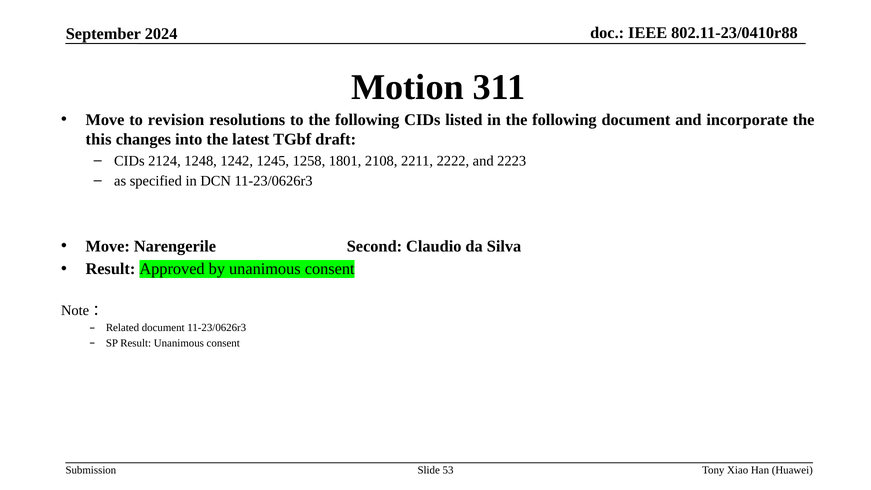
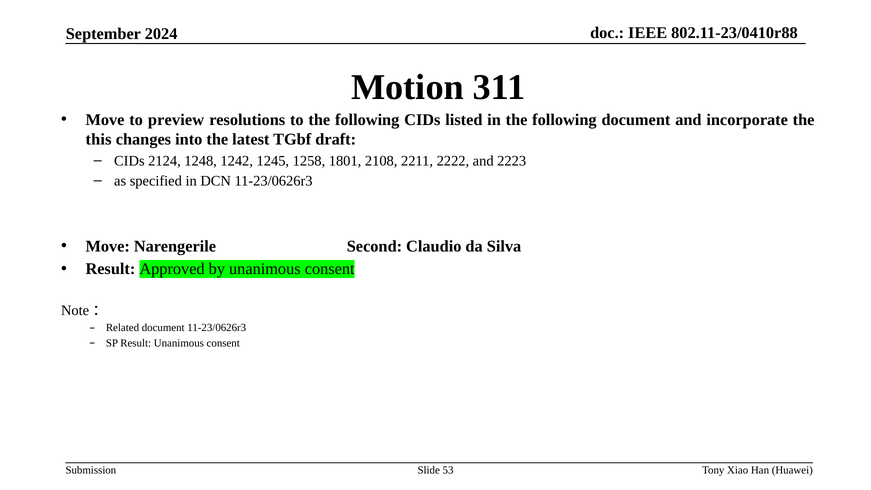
revision: revision -> preview (176, 120)
